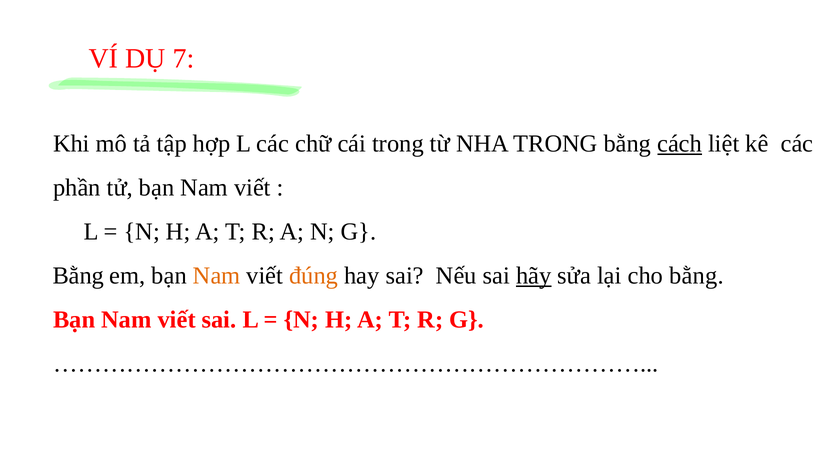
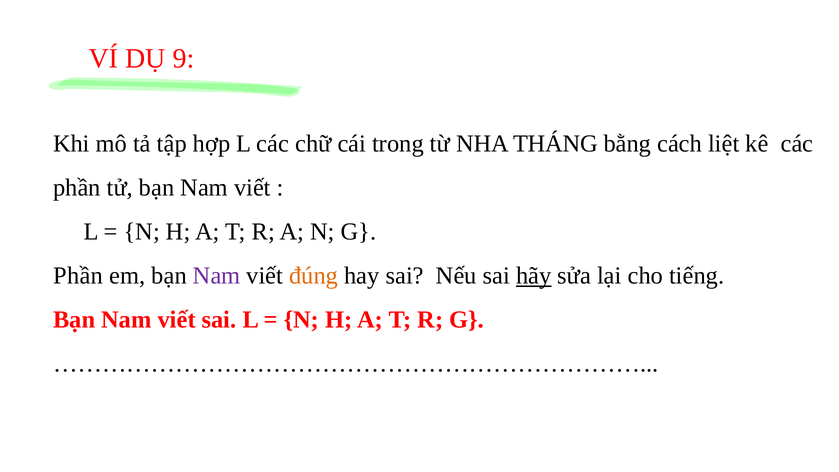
7: 7 -> 9 (183, 59)
NHA TRONG: TRONG -> THÁNG (556, 144)
cách underline: present -> none (680, 144)
Bằng: Bằng -> Phần (78, 276)
Nam colour: orange -> purple (217, 276)
cho bằng: bằng -> tiếng (697, 276)
